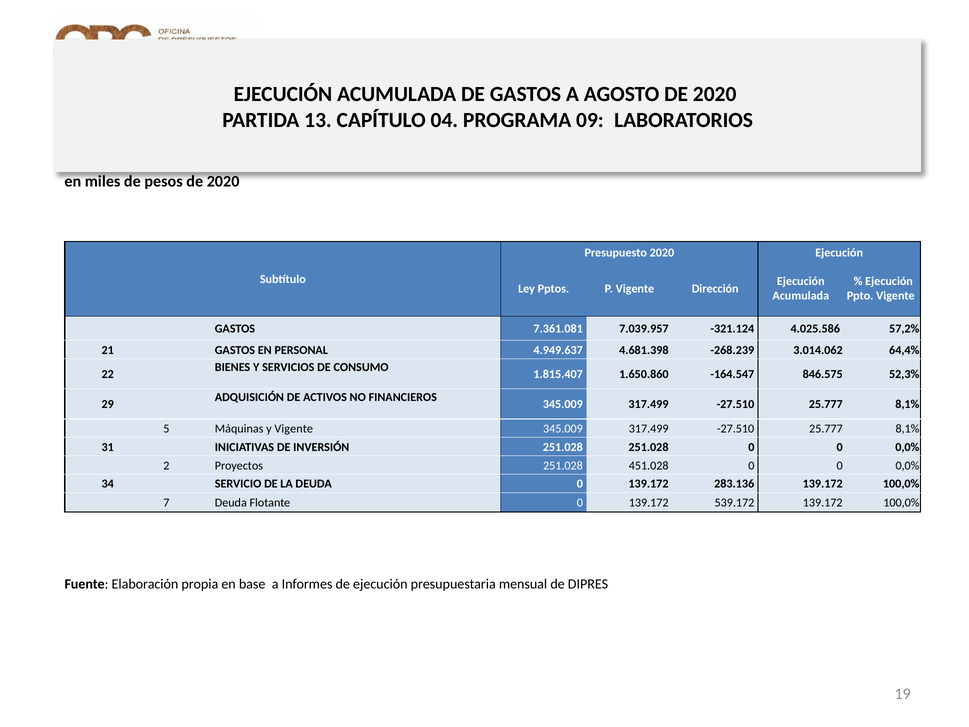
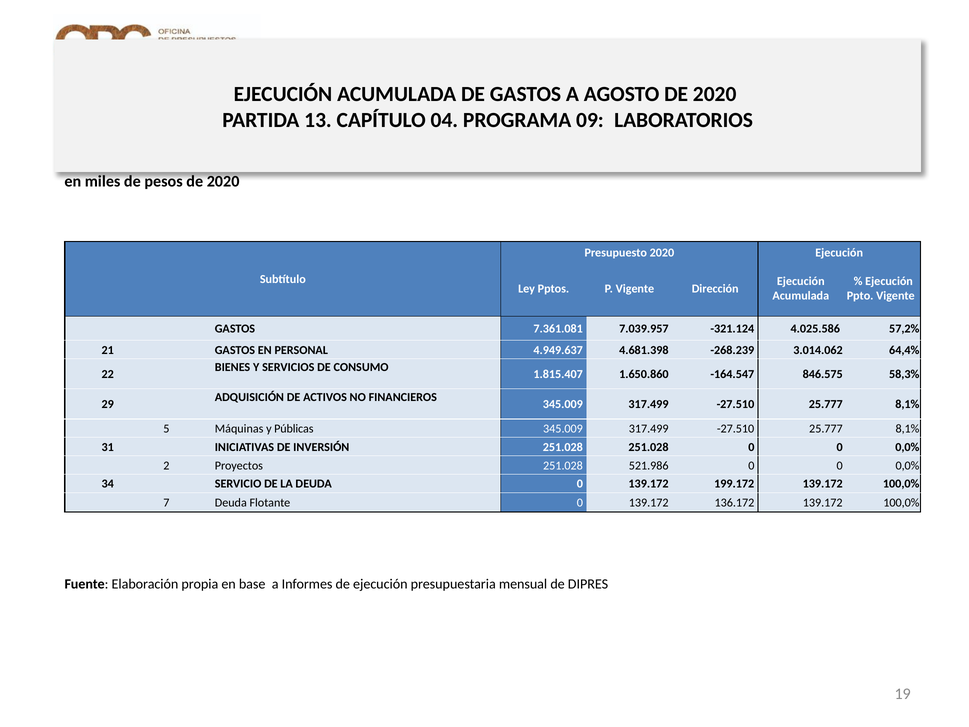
52,3%: 52,3% -> 58,3% (904, 374)
y Vigente: Vigente -> Públicas (294, 429)
451.028: 451.028 -> 521.986 (649, 465)
283.136: 283.136 -> 199.172 (734, 484)
539.172: 539.172 -> 136.172 (734, 503)
